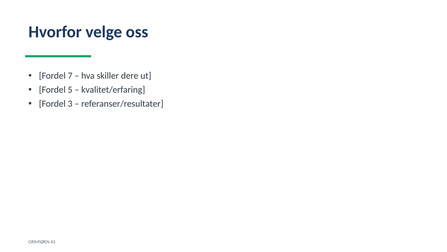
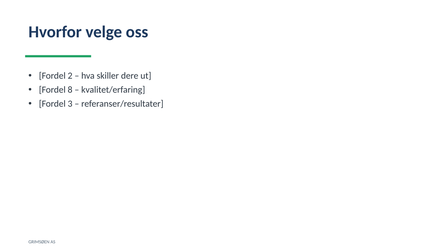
7: 7 -> 2 (70, 76)
5: 5 -> 8 (70, 90)
